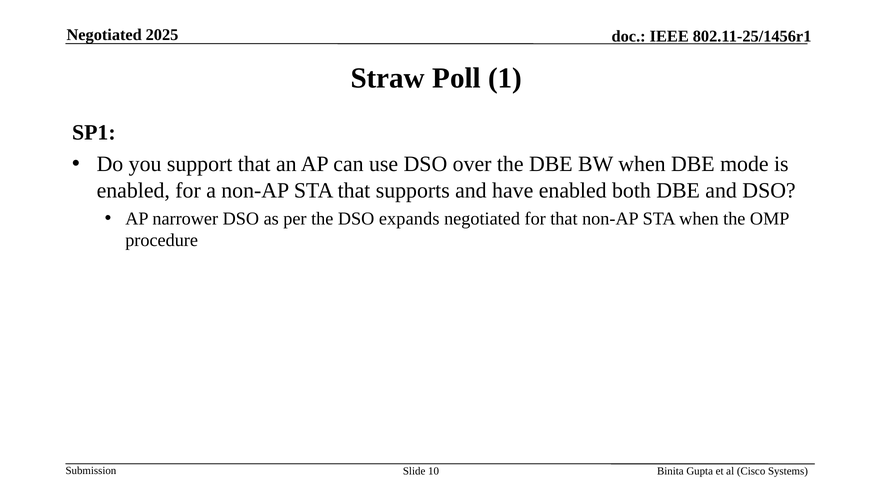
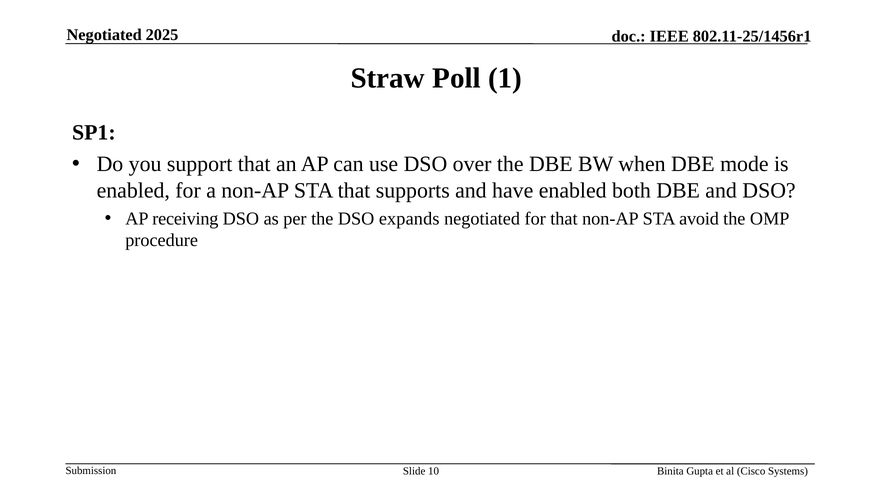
narrower: narrower -> receiving (185, 219)
STA when: when -> avoid (699, 219)
